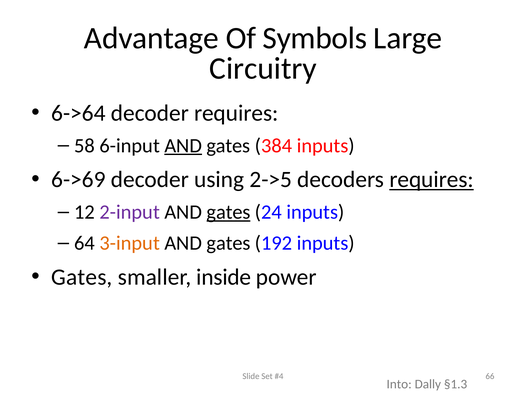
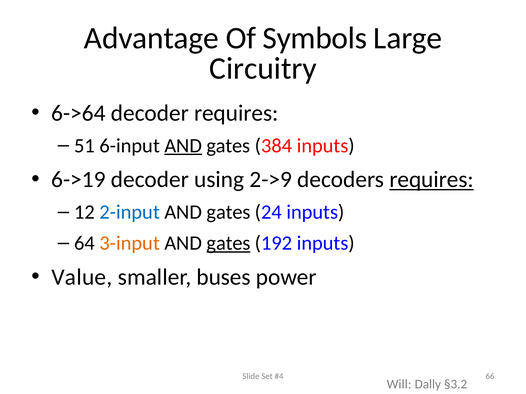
58: 58 -> 51 (85, 146)
6->69: 6->69 -> 6->19 (78, 180)
2->5: 2->5 -> 2->9 (271, 180)
2-input colour: purple -> blue (130, 212)
gates underline: present -> none (229, 212)
gates underline: none -> present (229, 244)
Gates: Gates -> Value (82, 278)
inside: inside -> buses (224, 278)
Into: Into -> Will (399, 385)
§1.3: §1.3 -> §3.2 (456, 385)
